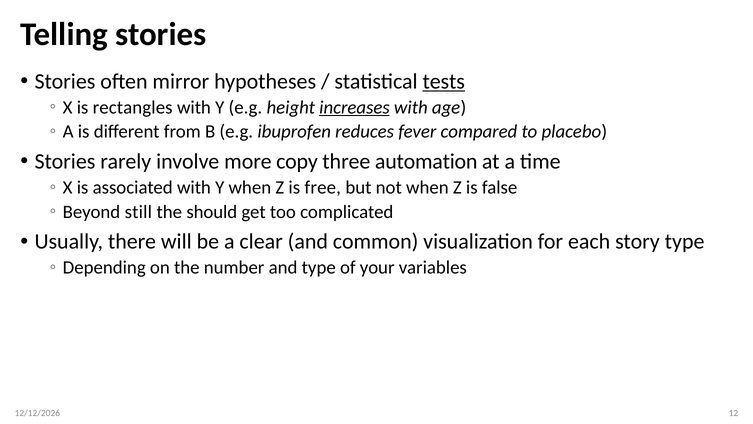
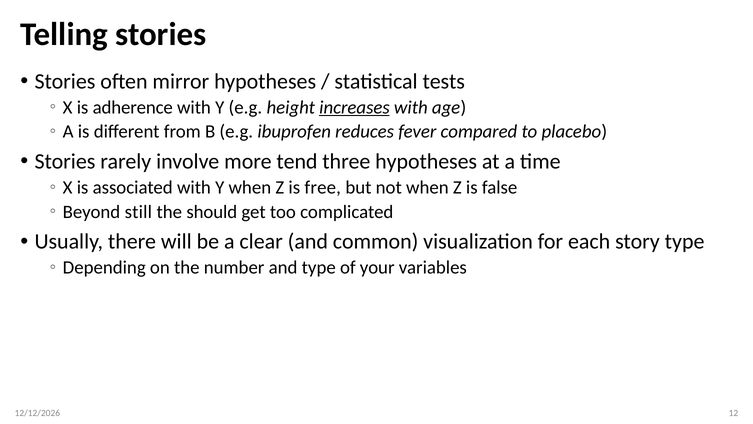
tests underline: present -> none (444, 81)
rectangles: rectangles -> adherence (133, 107)
copy: copy -> tend (297, 161)
three automation: automation -> hypotheses (426, 161)
